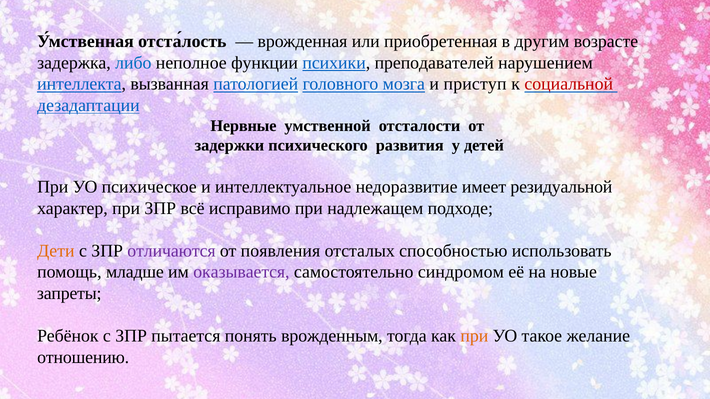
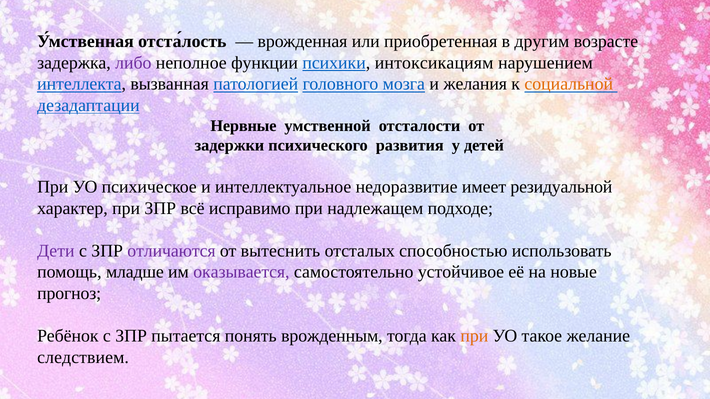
либо colour: blue -> purple (133, 63)
преподавателей: преподавателей -> интоксикациям (434, 63)
приступ: приступ -> желания (475, 84)
социальной colour: red -> orange (569, 84)
Дети colour: orange -> purple (56, 251)
появления: появления -> вытеснить (280, 251)
синдромом: синдромом -> устойчивое (461, 272)
запреты: запреты -> прогноз (69, 294)
отношению: отношению -> следствием (83, 358)
